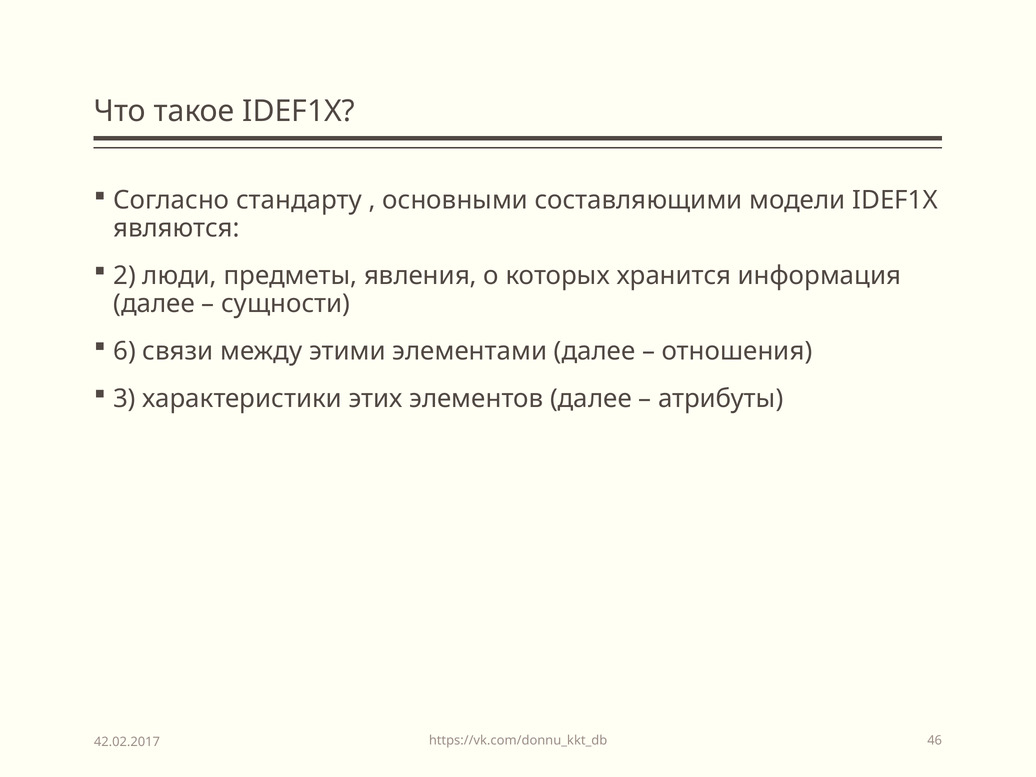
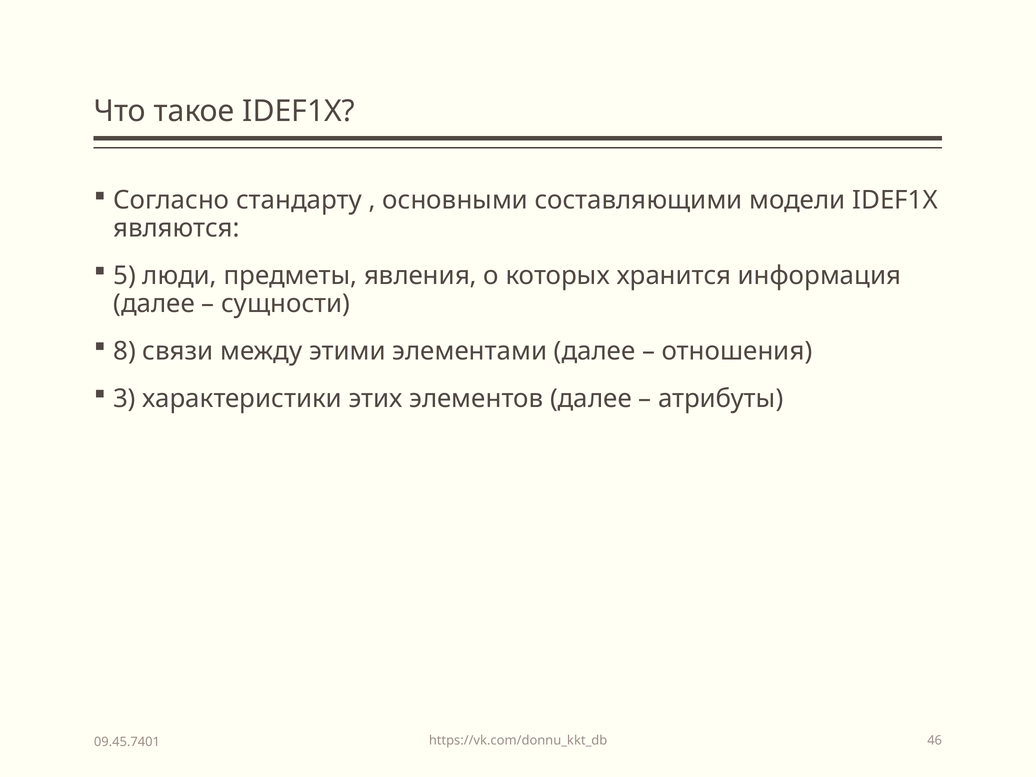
2: 2 -> 5 (125, 276)
6: 6 -> 8 (125, 351)
42.02.2017: 42.02.2017 -> 09.45.7401 (127, 742)
